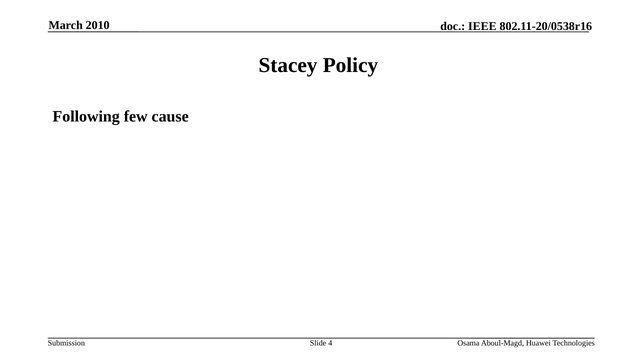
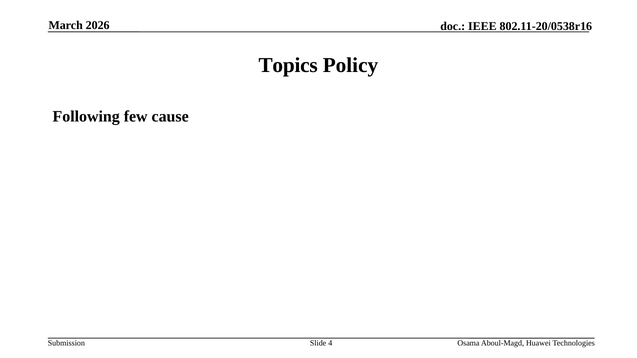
2010: 2010 -> 2026 (98, 25)
Stacey: Stacey -> Topics (288, 65)
